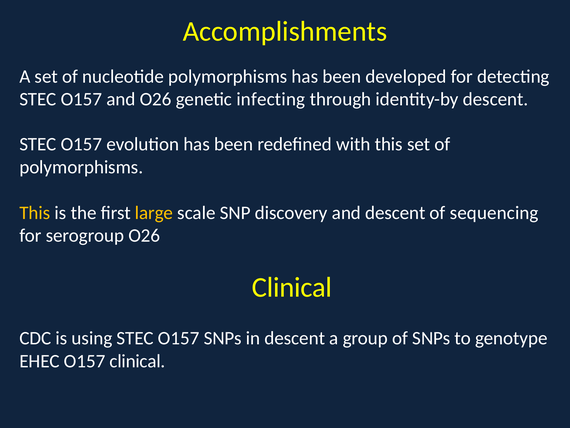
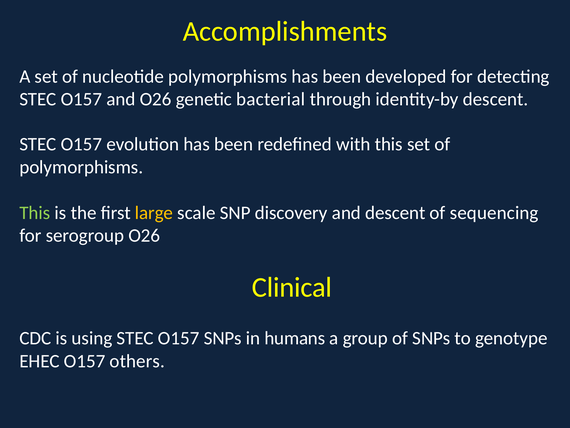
infecting: infecting -> bacterial (271, 99)
This colour: yellow -> light green (35, 212)
in descent: descent -> humans (295, 338)
O157 clinical: clinical -> others (137, 361)
